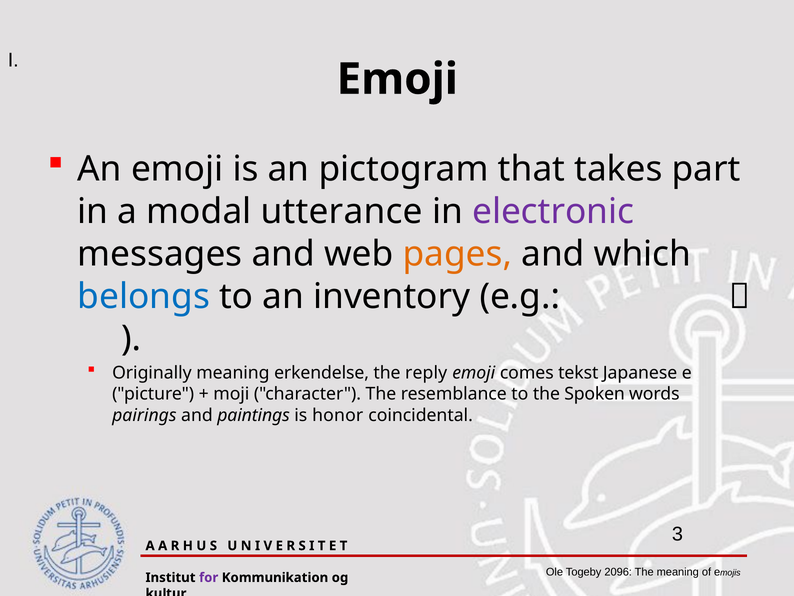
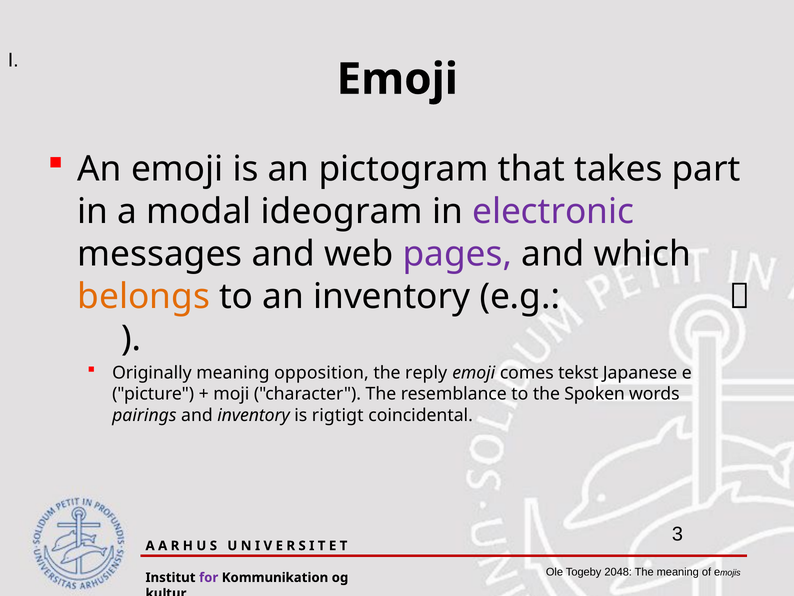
utterance: utterance -> ideogram (342, 211)
pages colour: orange -> purple (457, 254)
belongs colour: blue -> orange (144, 296)
erkendelse: erkendelse -> opposition (321, 373)
and paintings: paintings -> inventory (254, 415)
honor: honor -> rigtigt (338, 415)
2096: 2096 -> 2048 (618, 572)
